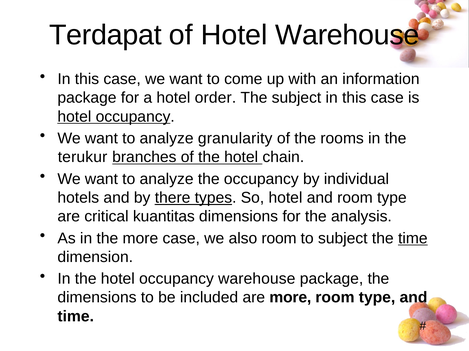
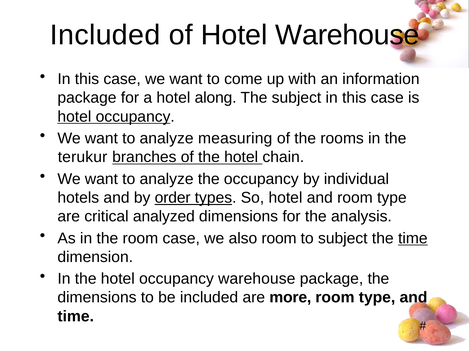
Terdapat: Terdapat -> Included (105, 35)
order: order -> along (216, 98)
granularity: granularity -> measuring (235, 139)
there: there -> order (173, 198)
kuantitas: kuantitas -> analyzed (164, 217)
the more: more -> room (140, 239)
